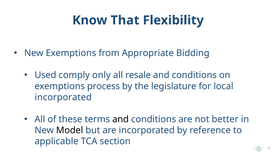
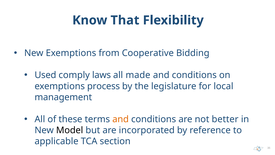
Appropriate: Appropriate -> Cooperative (148, 53)
only: only -> laws (102, 75)
resale: resale -> made (138, 75)
incorporated: incorporated -> management (63, 97)
and colour: black -> orange (121, 119)
